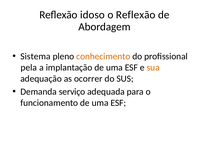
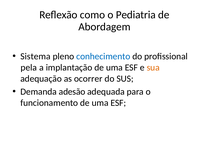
idoso: idoso -> como (93, 15)
o Reflexão: Reflexão -> Pediatria (136, 15)
conhecimento colour: orange -> blue (103, 56)
serviço: serviço -> adesão (72, 92)
